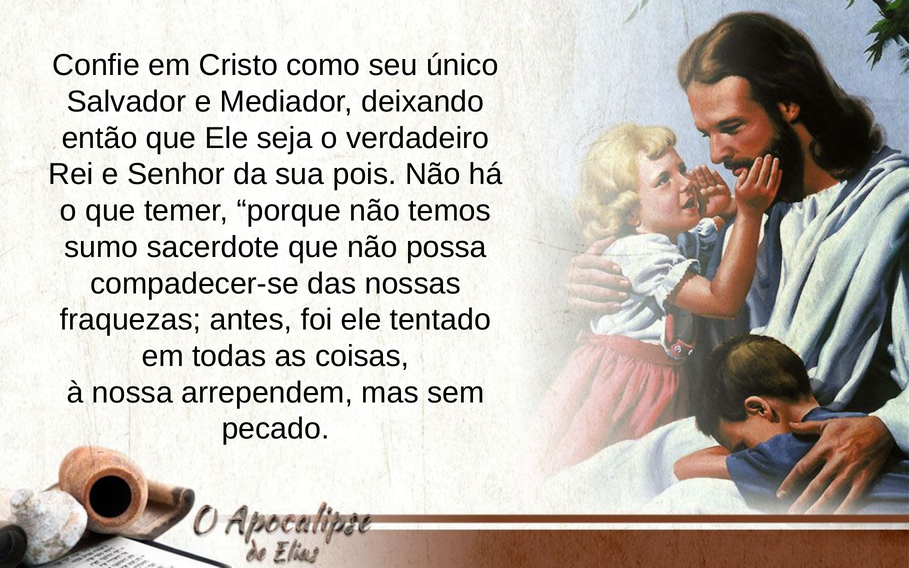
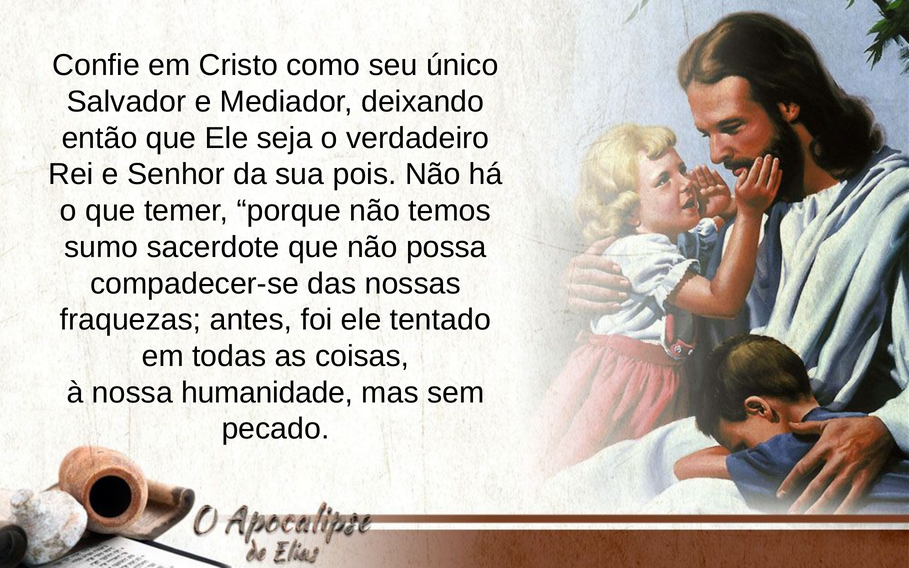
arrependem: arrependem -> humanidade (267, 393)
